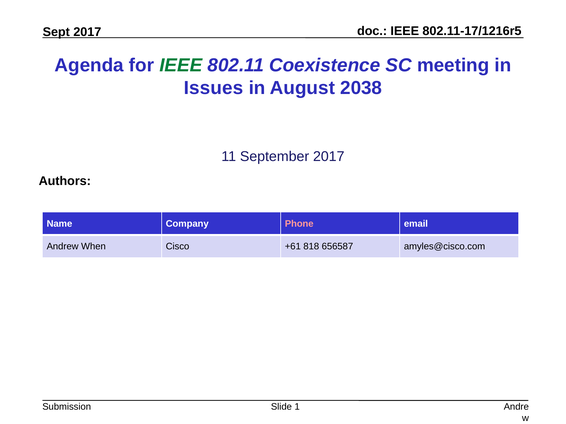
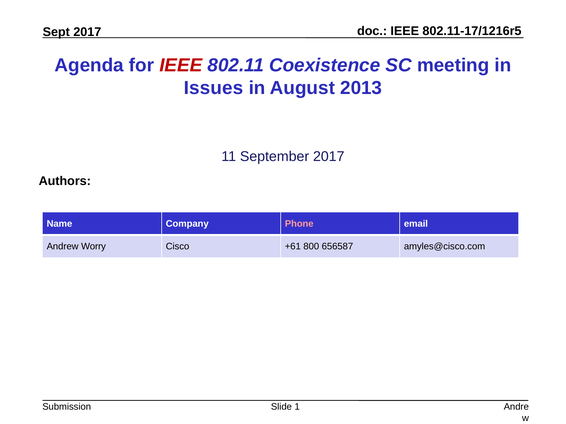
IEEE colour: green -> red (181, 65)
2038: 2038 -> 2013 (361, 88)
When: When -> Worry (93, 247)
818: 818 -> 800 (311, 247)
